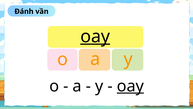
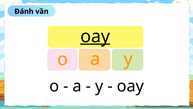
oay underline: present -> none (130, 86)
